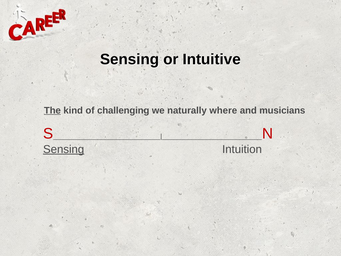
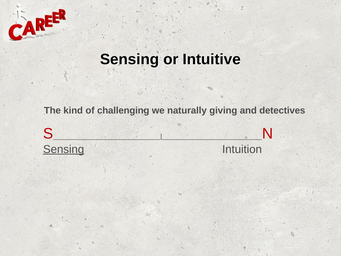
The underline: present -> none (52, 110)
where: where -> giving (223, 110)
musicians: musicians -> detectives (282, 110)
